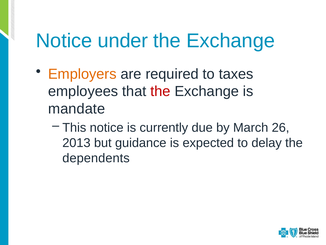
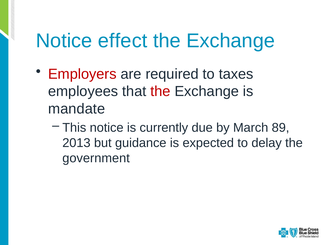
under: under -> effect (123, 41)
Employers colour: orange -> red (82, 74)
26: 26 -> 89 (281, 127)
dependents: dependents -> government (96, 158)
